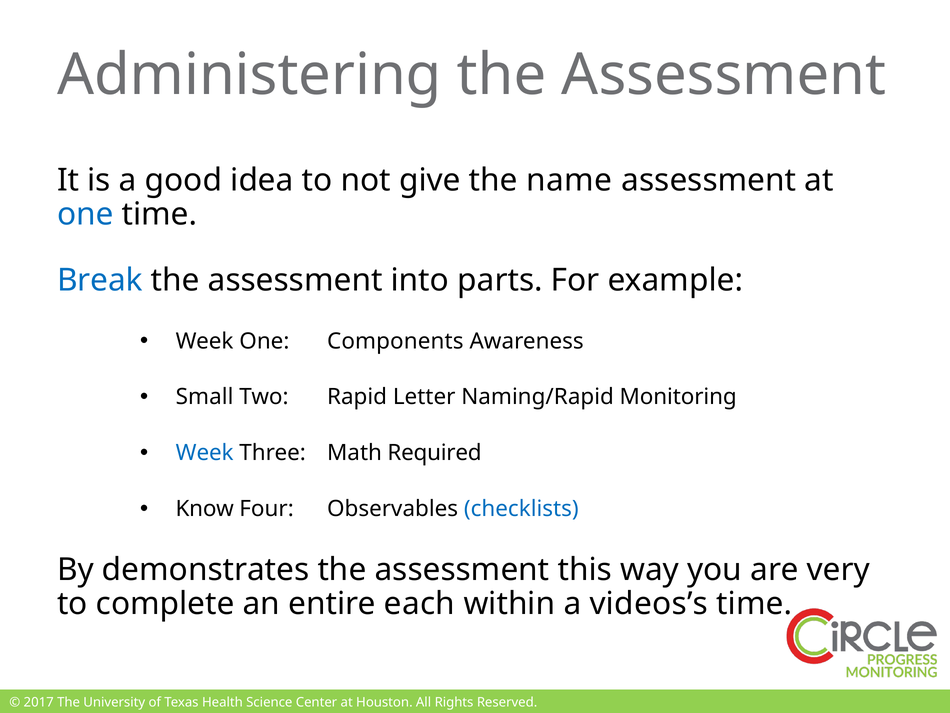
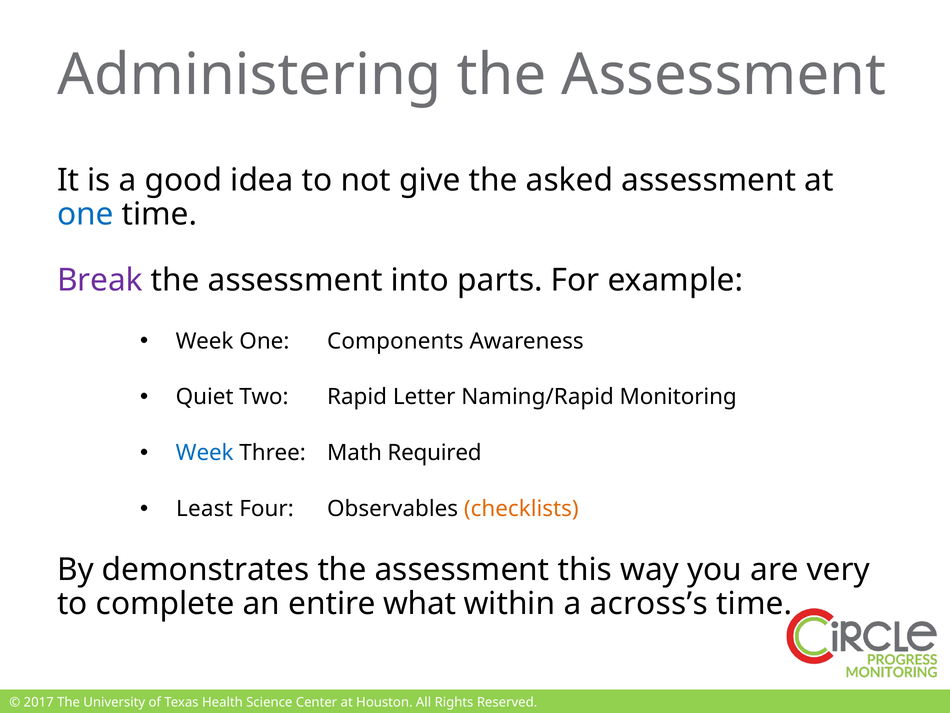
name: name -> asked (570, 180)
Break colour: blue -> purple (100, 280)
Small: Small -> Quiet (205, 397)
Know: Know -> Least (204, 509)
checklists colour: blue -> orange (521, 509)
each: each -> what (420, 604)
videos’s: videos’s -> across’s (649, 604)
